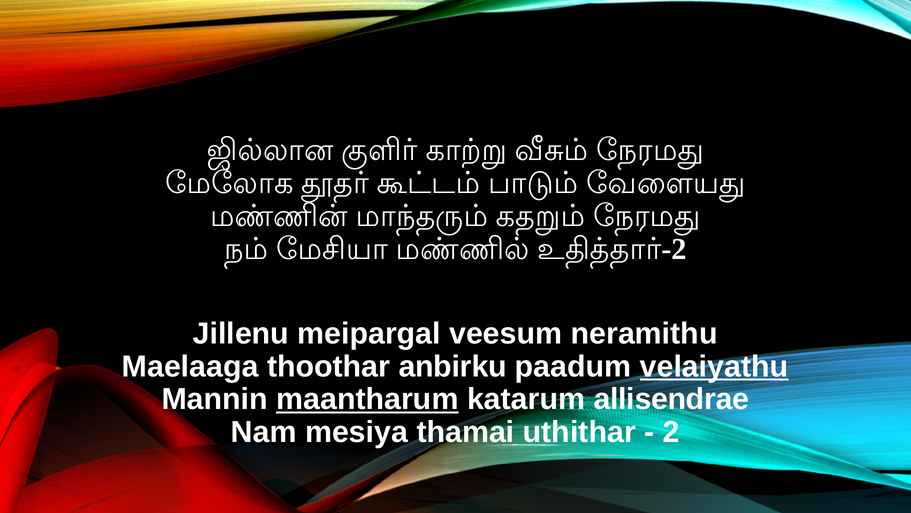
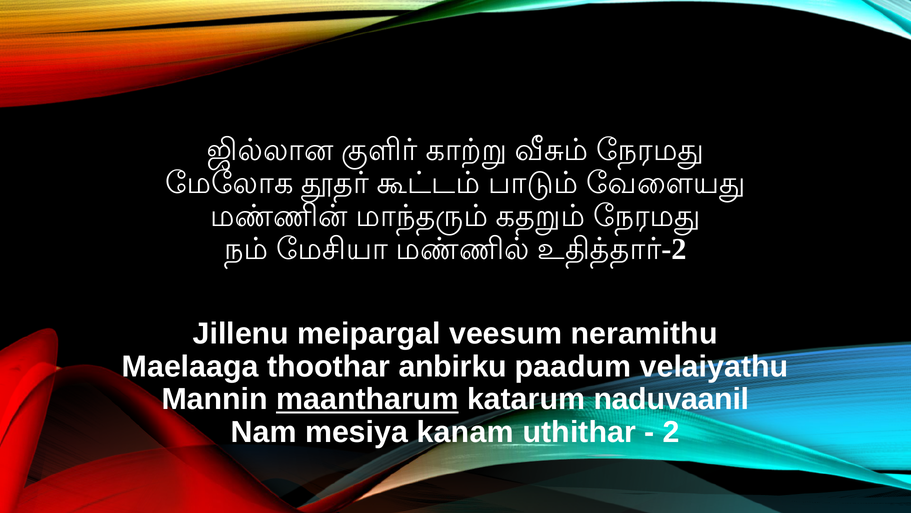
velaiyathu underline: present -> none (714, 366)
allisendrae: allisendrae -> naduvaanil (671, 399)
thamai: thamai -> kanam (465, 432)
